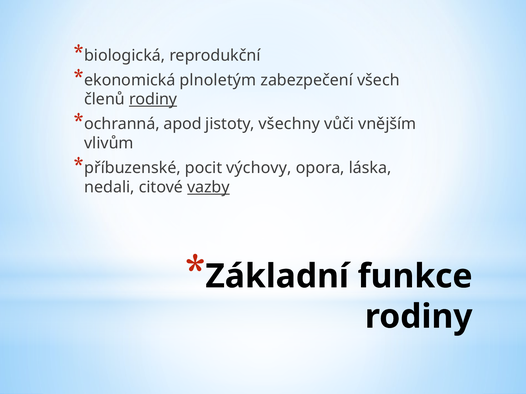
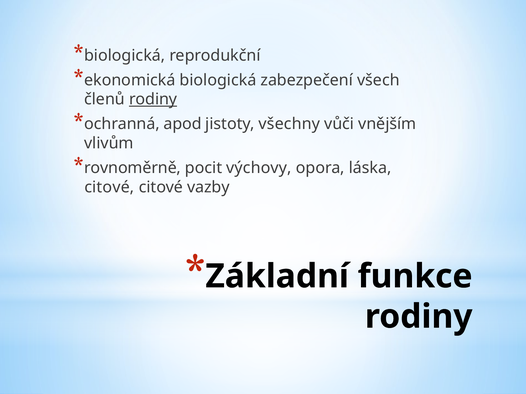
ekonomická plnoletým: plnoletým -> biologická (218, 80)
příbuzenské: příbuzenské -> rovnoměrně (133, 168)
nedali: nedali -> citové (109, 187)
vazby underline: present -> none (208, 187)
